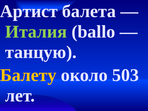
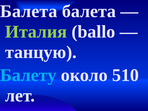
Артист: Артист -> Балета (29, 11)
Балету colour: yellow -> light blue (28, 75)
503: 503 -> 510 (126, 75)
